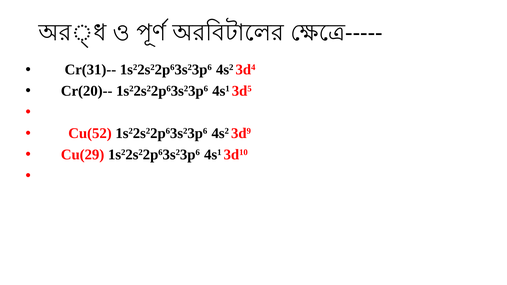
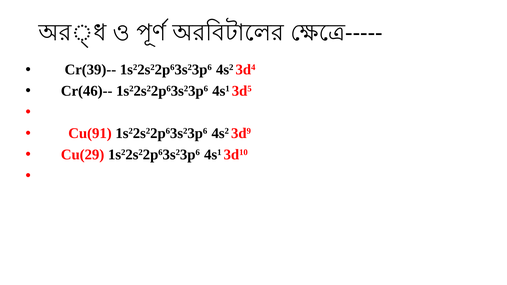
Cr(31)--: Cr(31)-- -> Cr(39)-- (90, 70)
Cr(20)--: Cr(20)-- -> Cr(46)-- (87, 91)
Cu(52: Cu(52 -> Cu(91 (90, 133)
